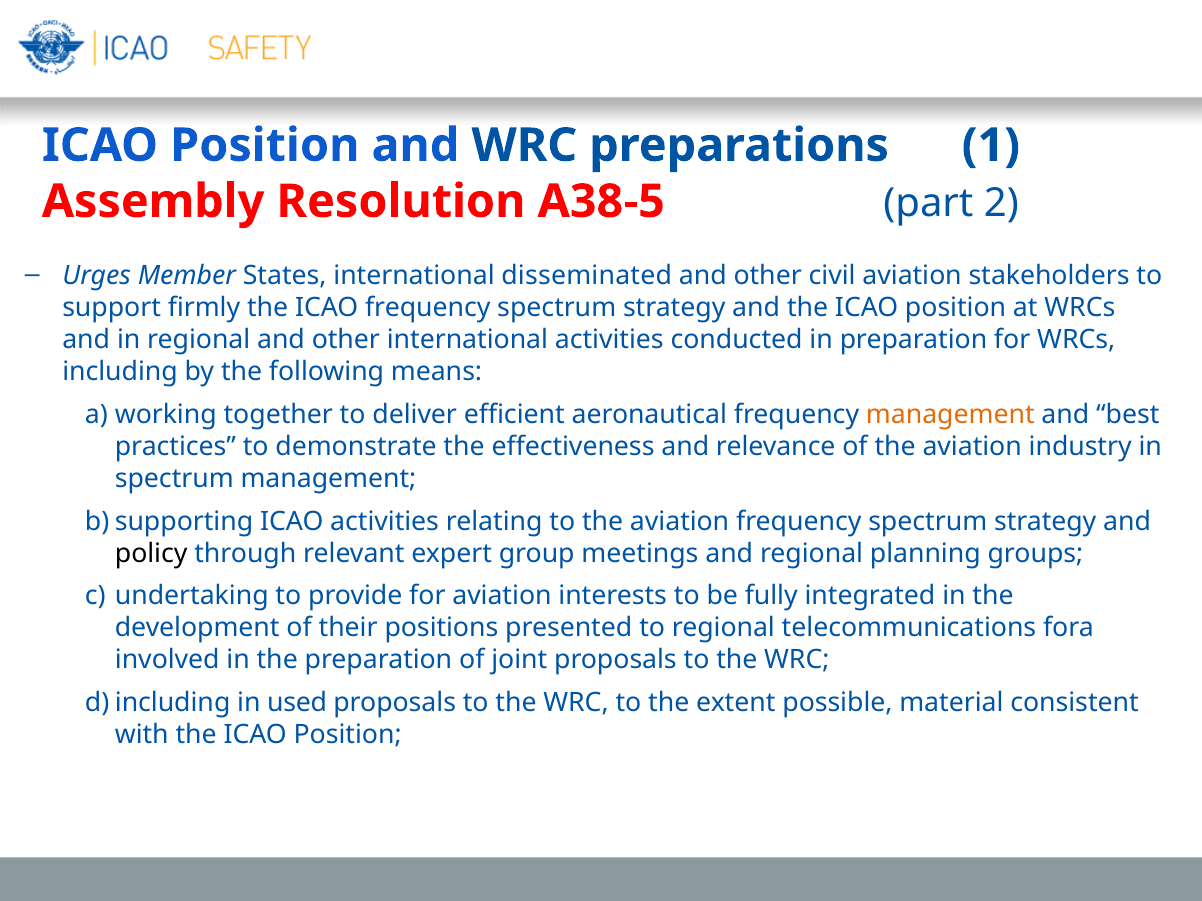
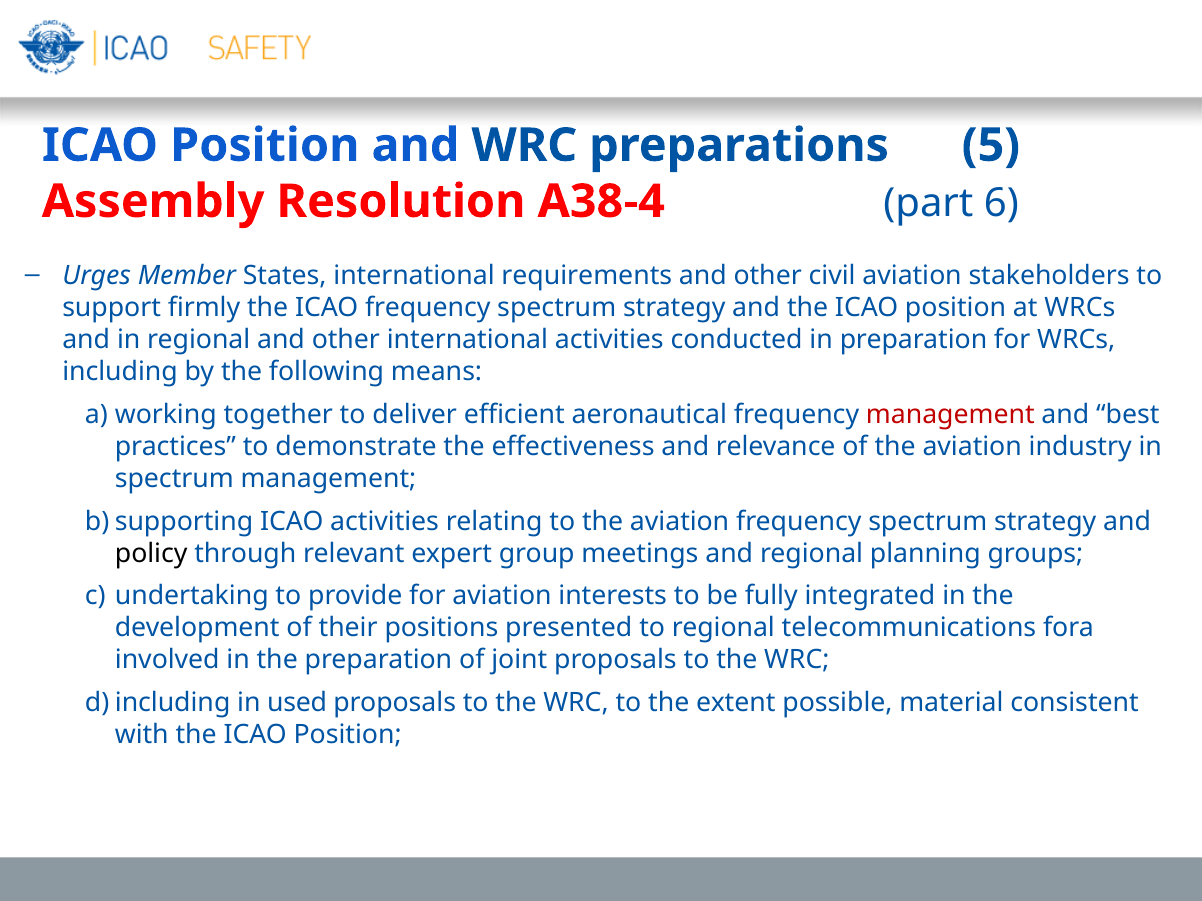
1: 1 -> 5 (991, 146)
A38-5: A38-5 -> A38-4 (601, 202)
2: 2 -> 6 (1001, 204)
disseminated: disseminated -> requirements (587, 276)
management colour: orange -> red (950, 415)
